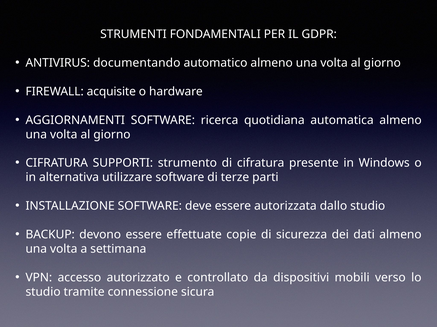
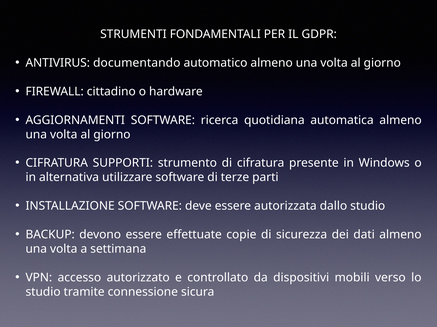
acquisite: acquisite -> cittadino (111, 92)
